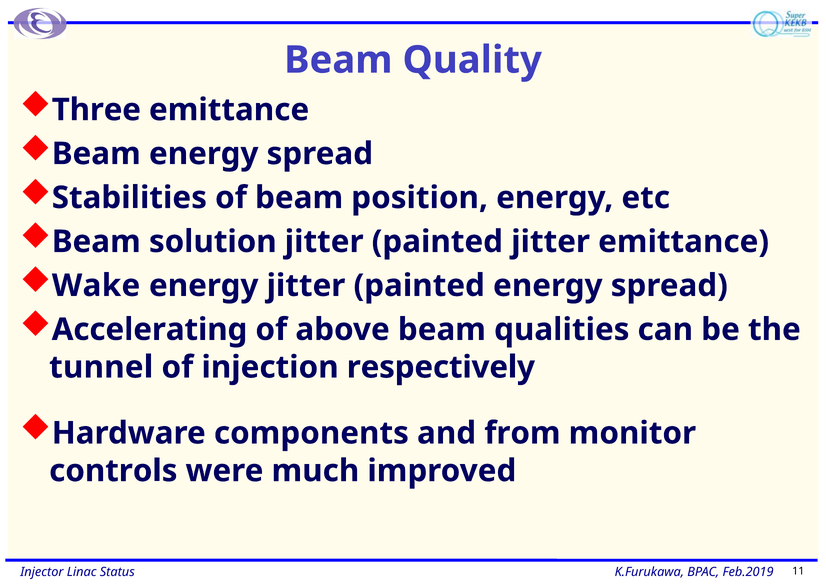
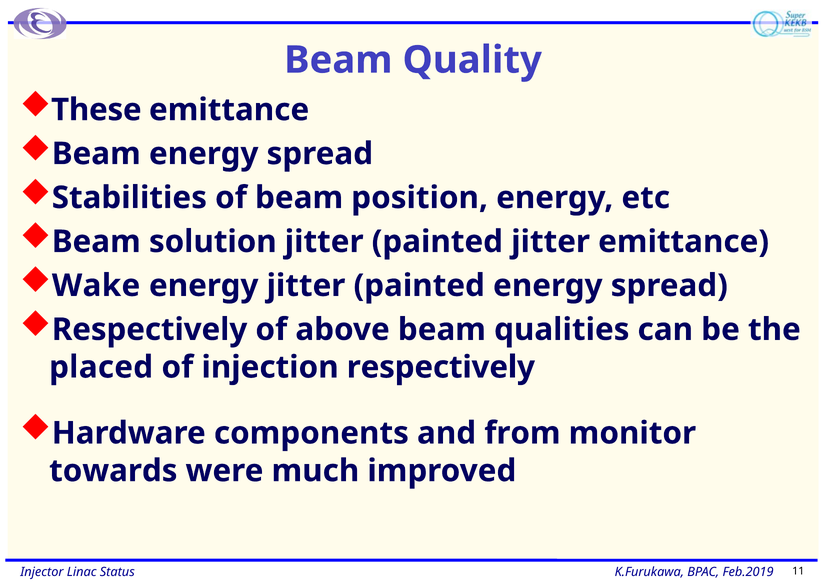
Three: Three -> These (96, 110)
Accelerating: Accelerating -> Respectively (150, 330)
tunnel: tunnel -> placed (101, 368)
controls: controls -> towards (113, 471)
